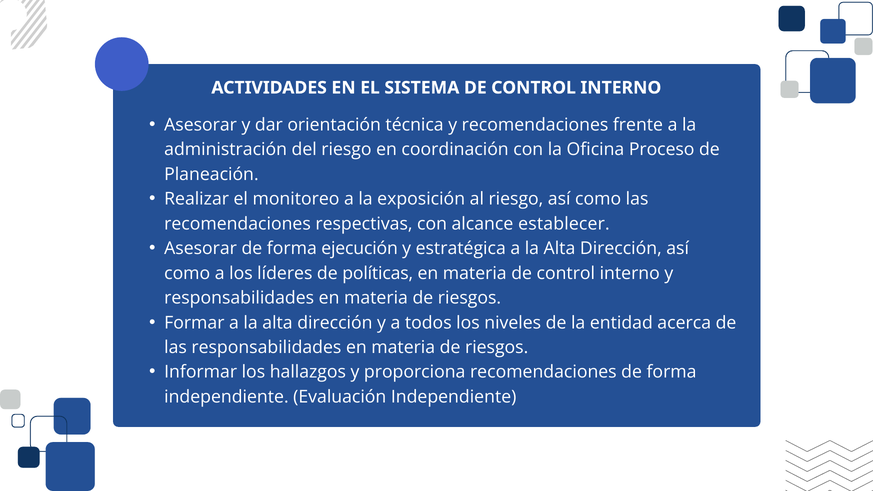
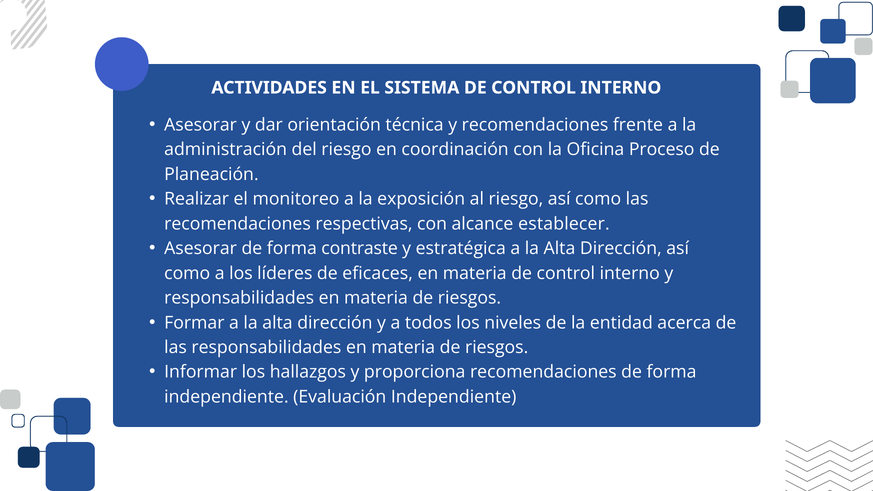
ejecución: ejecución -> contraste (360, 249)
políticas: políticas -> eficaces (378, 273)
